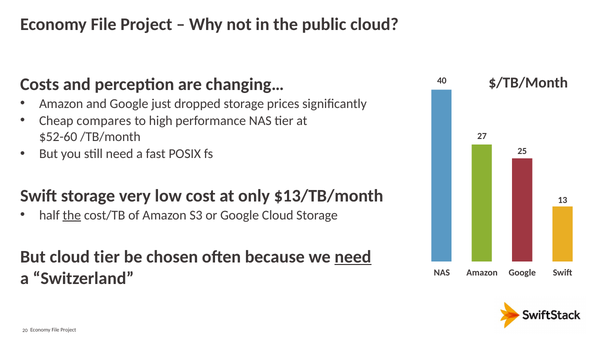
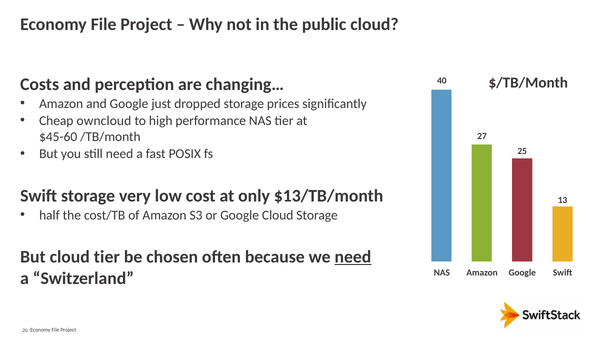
compares: compares -> owncloud (104, 121)
$52-60: $52-60 -> $45-60 (58, 137)
the underline: present -> none (72, 215)
